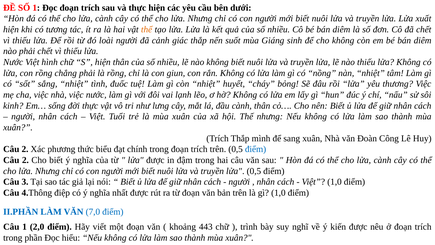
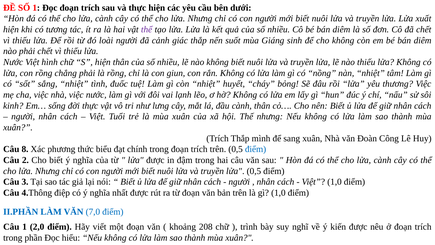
thể colour: orange -> purple (147, 29)
2: 2 -> 8 (25, 149)
443: 443 -> 208 (206, 227)
